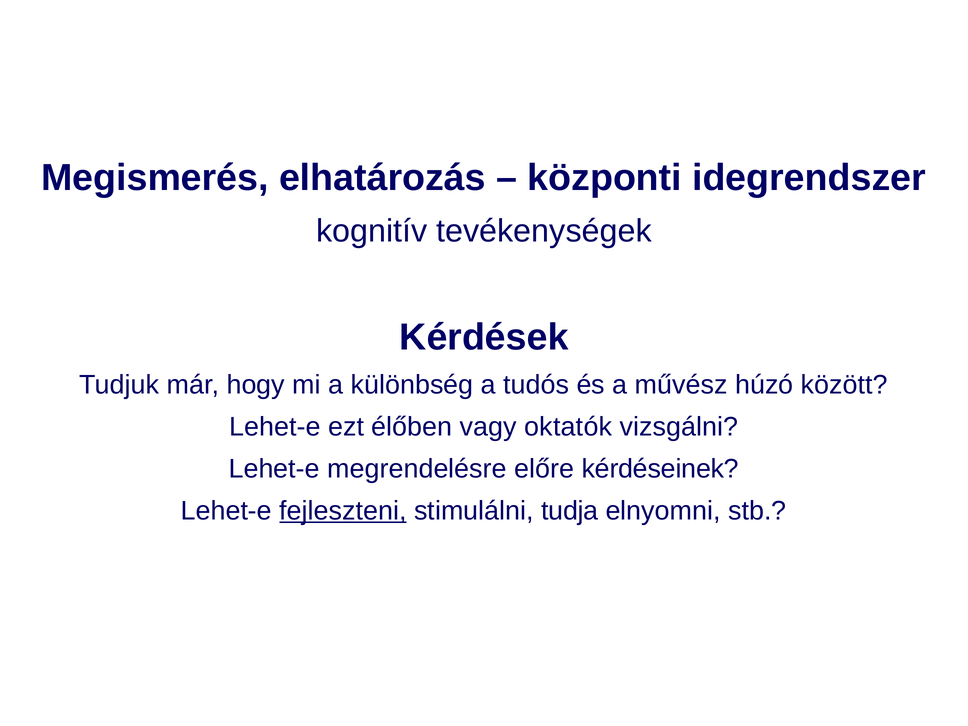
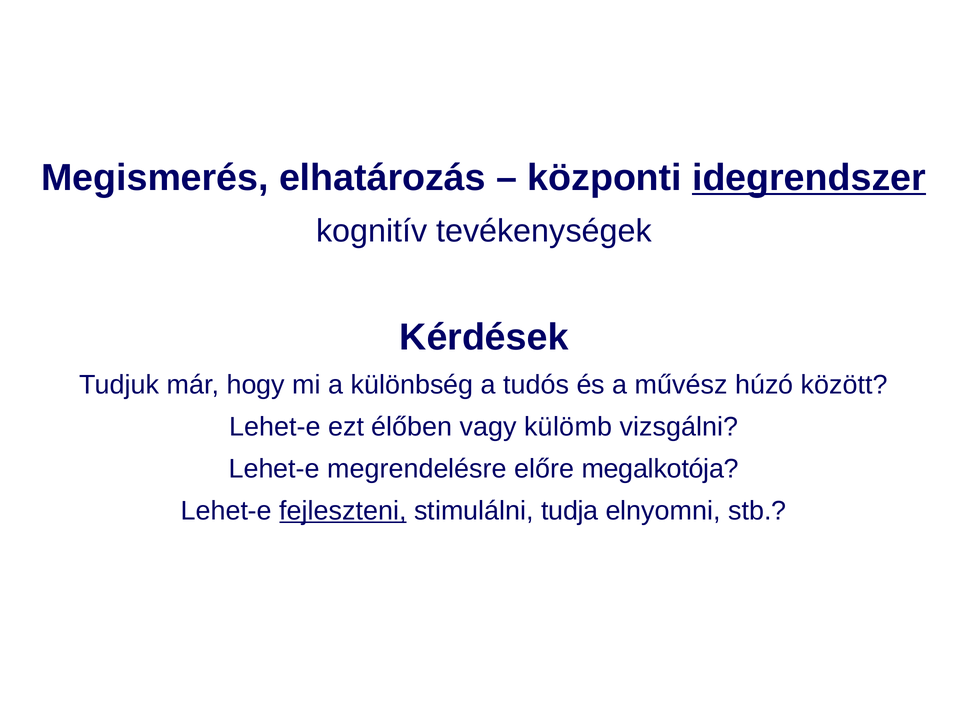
idegrendszer underline: none -> present (809, 178)
oktatók: oktatók -> külömb (568, 427)
kérdéseinek: kérdéseinek -> megalkotója (660, 469)
